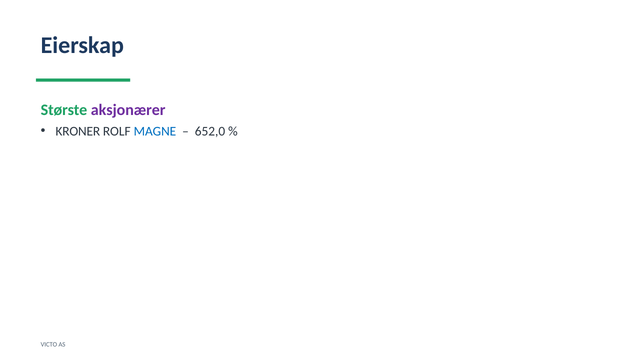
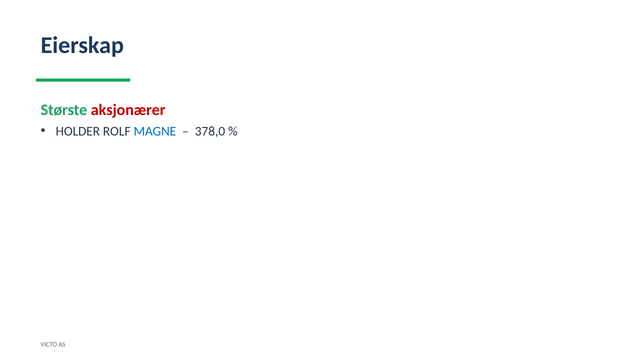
aksjonærer colour: purple -> red (128, 110)
KRONER: KRONER -> HOLDER (78, 131)
652,0: 652,0 -> 378,0 (210, 131)
